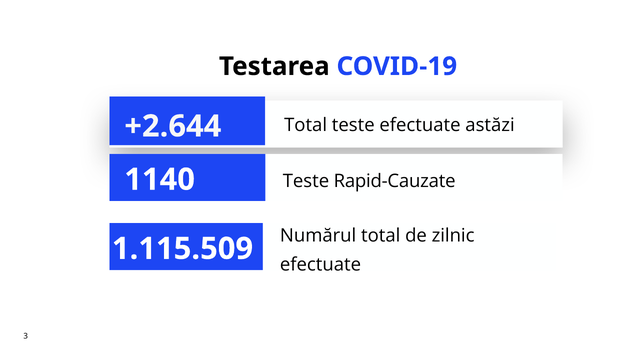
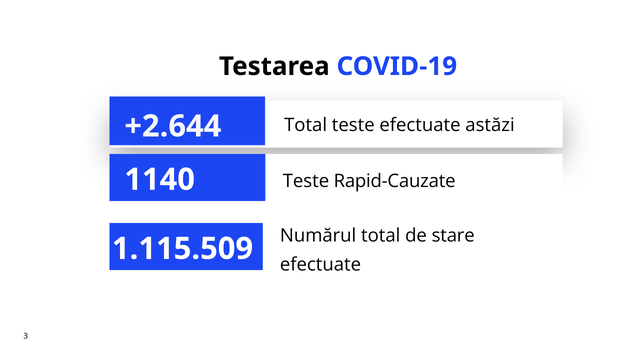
zilnic: zilnic -> stare (453, 236)
